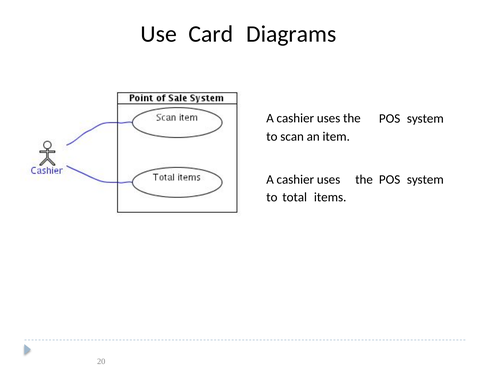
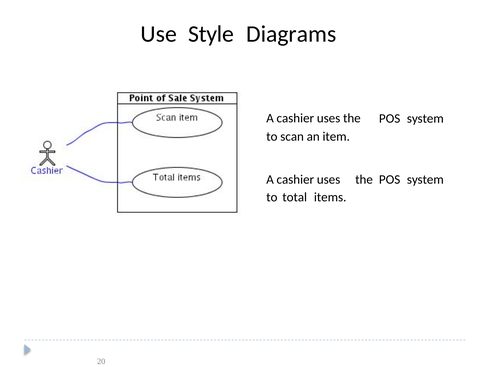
Card: Card -> Style (211, 34)
